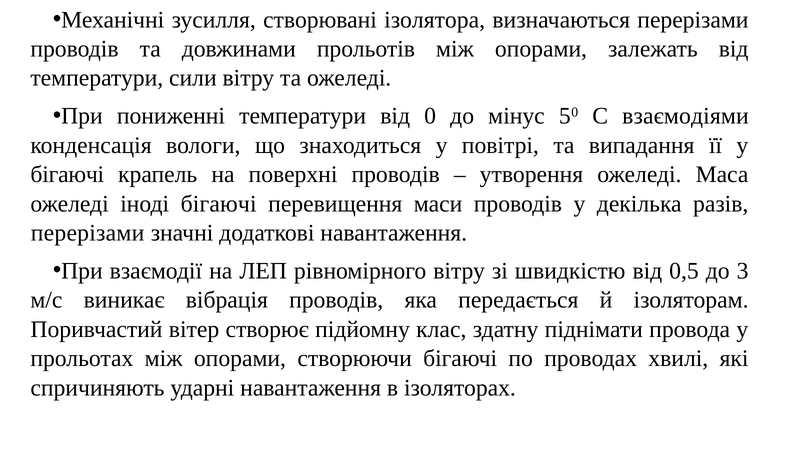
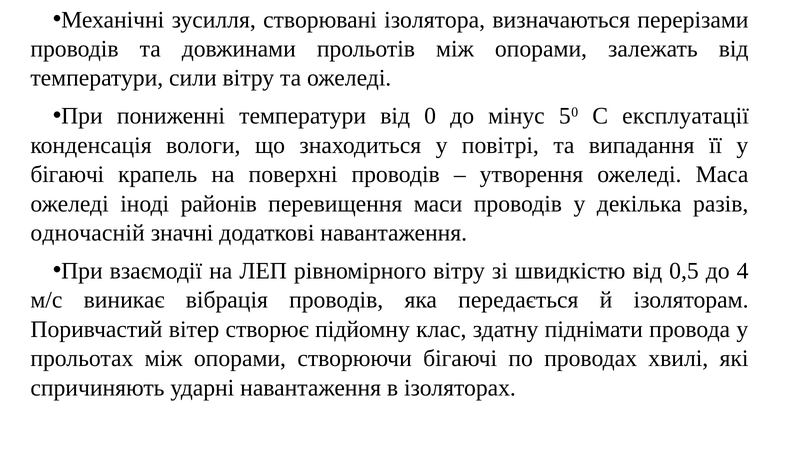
взаємодіями: взаємодіями -> експлуатації (686, 116)
іноді бігаючі: бігаючі -> районів (219, 204)
перерізами: перерізами -> одночасній (88, 233)
3: 3 -> 4 (743, 271)
